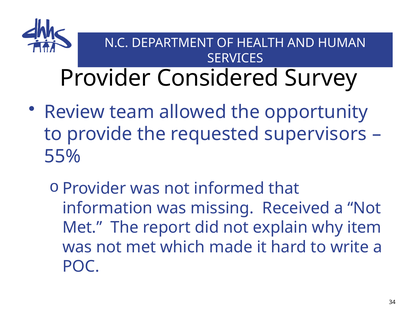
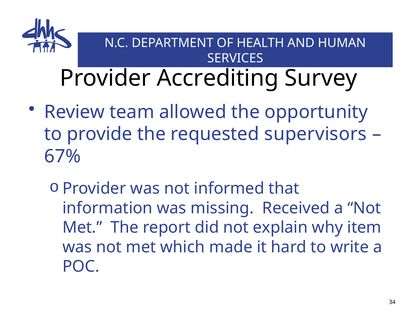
Considered: Considered -> Accrediting (218, 78)
55%: 55% -> 67% (62, 156)
